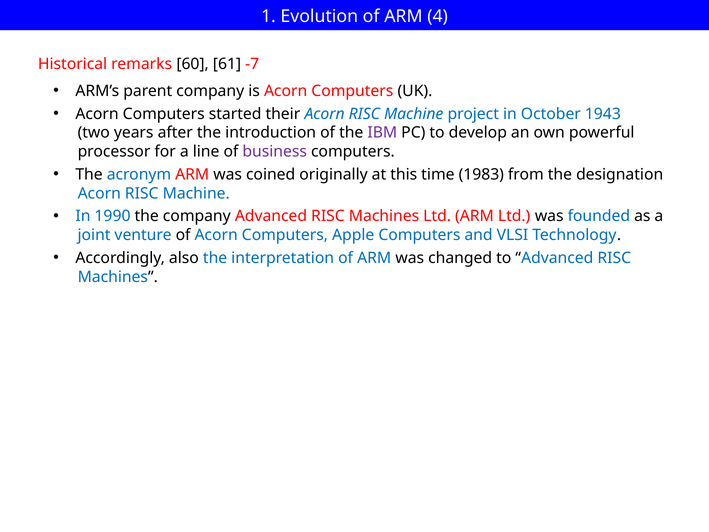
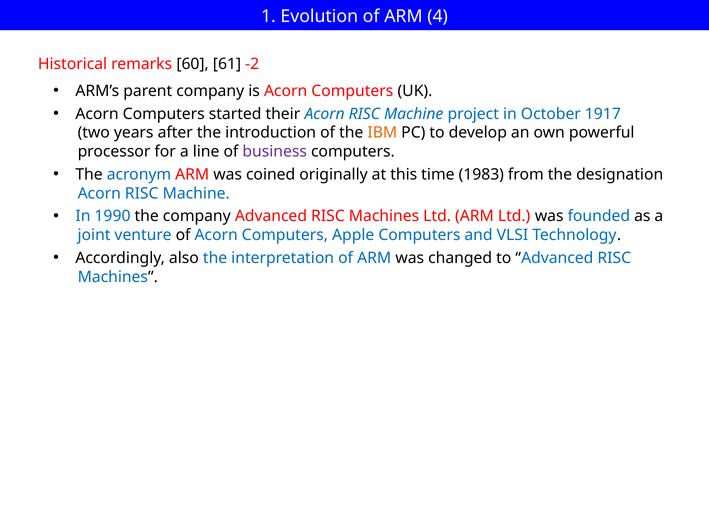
-7: -7 -> -2 (252, 64)
1943: 1943 -> 1917 (603, 114)
IBM colour: purple -> orange (382, 133)
